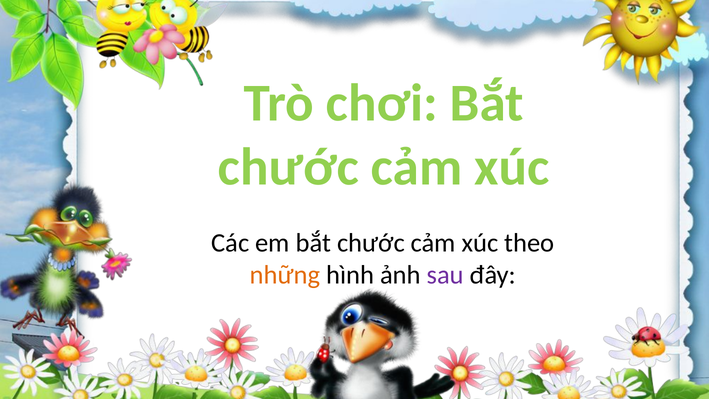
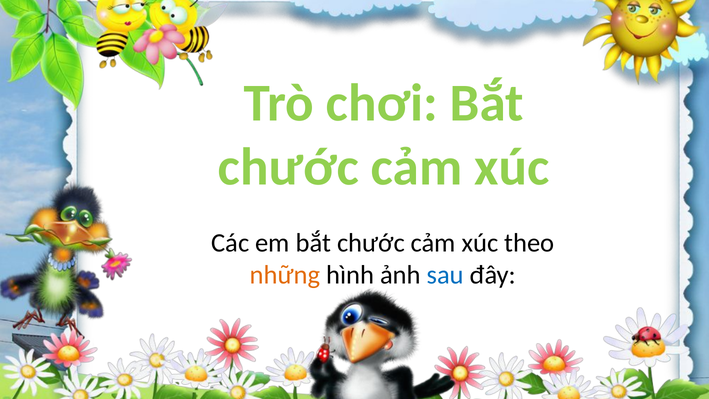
sau colour: purple -> blue (445, 275)
